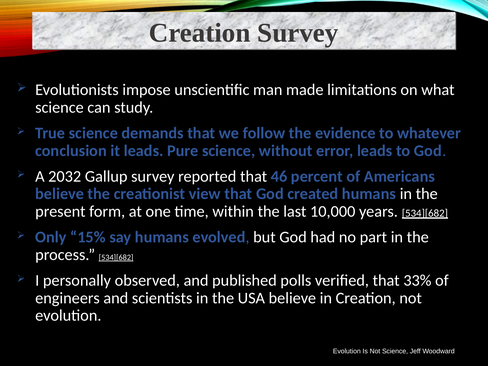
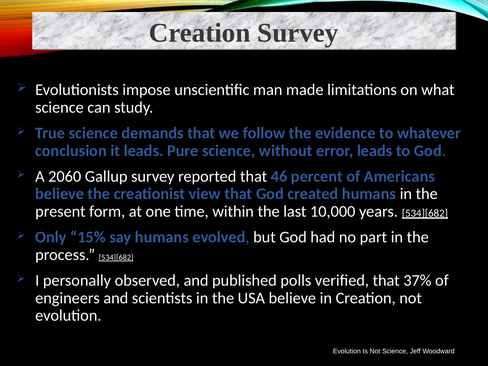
2032: 2032 -> 2060 (65, 176)
33%: 33% -> 37% (417, 280)
